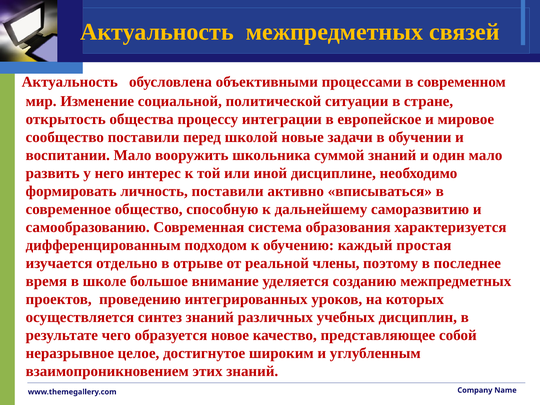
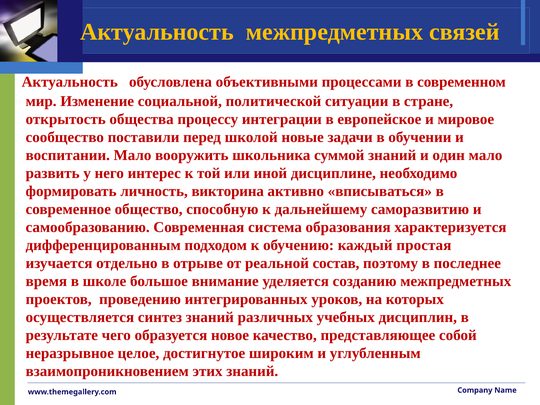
личность поставили: поставили -> викторина (228, 191)
члены: члены -> состав (336, 263)
